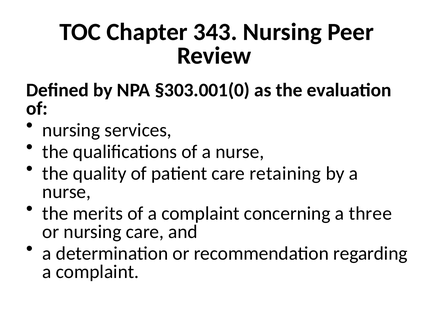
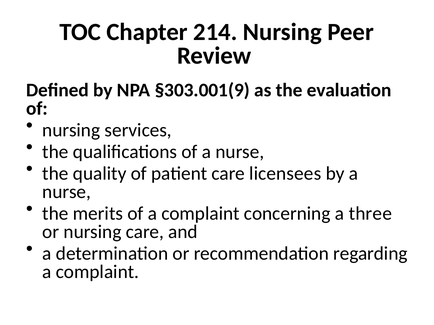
343: 343 -> 214 (215, 32)
§303.001(0: §303.001(0 -> §303.001(9 (202, 90)
retaining: retaining -> licensees (285, 174)
